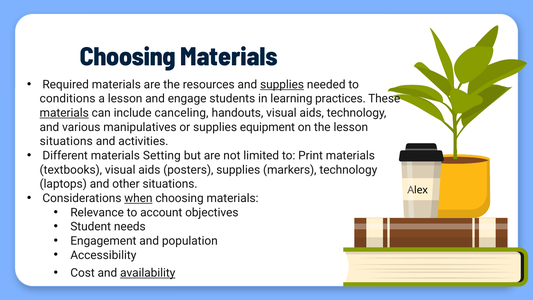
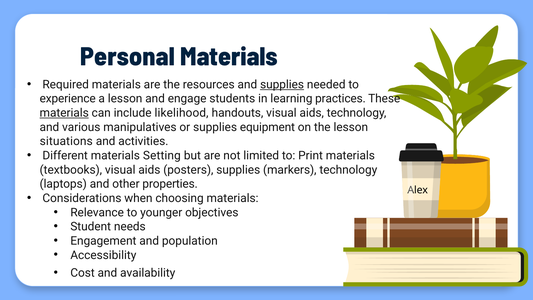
Choosing: Choosing -> Personal (128, 57)
conditions: conditions -> experience (68, 99)
canceling: canceling -> likelihood (182, 113)
other situations: situations -> properties (170, 184)
when underline: present -> none (138, 198)
account: account -> younger (161, 212)
availability underline: present -> none (148, 273)
